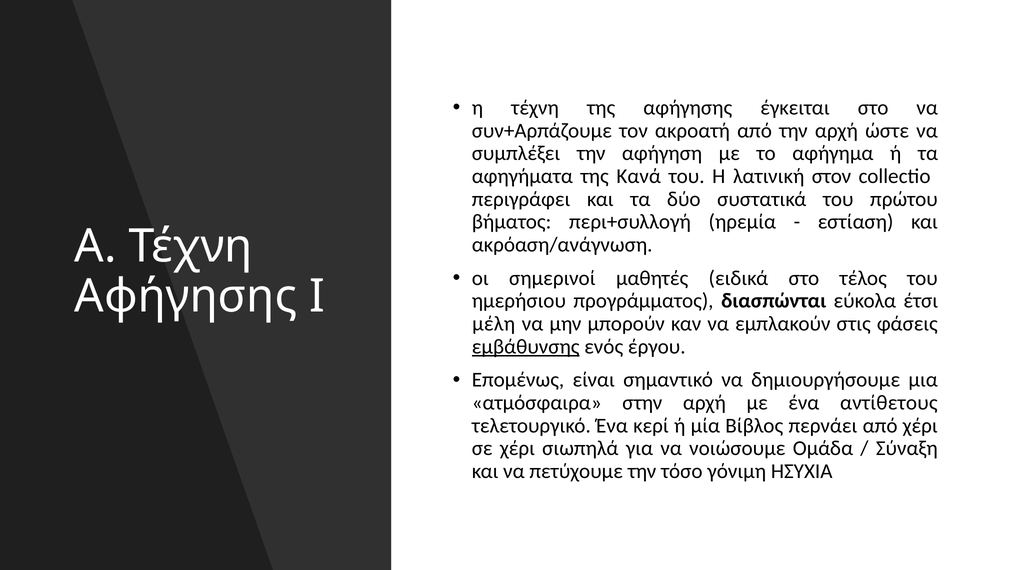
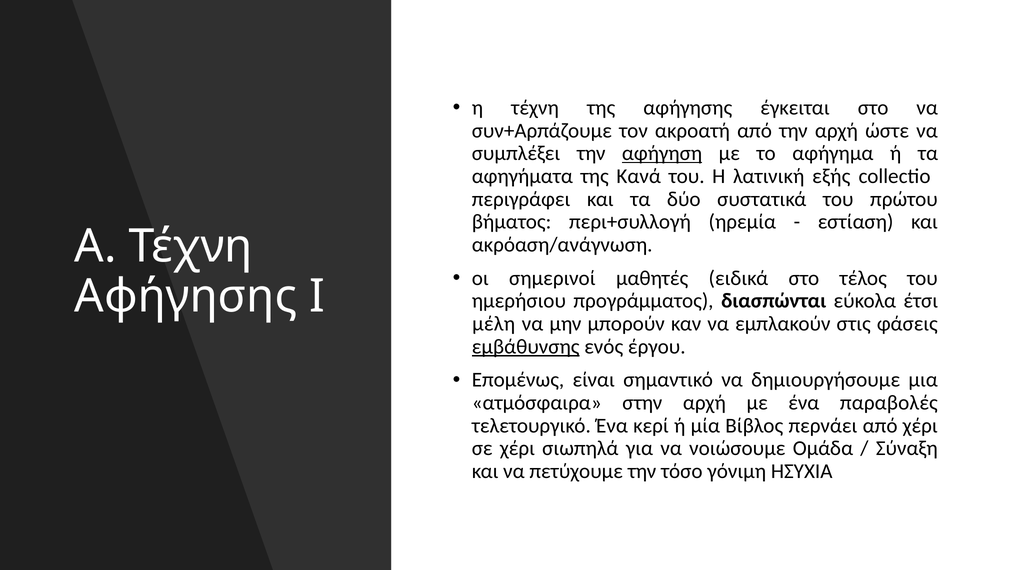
αφήγηση underline: none -> present (662, 153)
στον: στον -> εξής (831, 176)
αντίθετους: αντίθετους -> παραβολές (889, 403)
